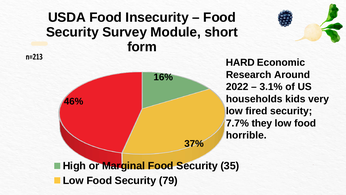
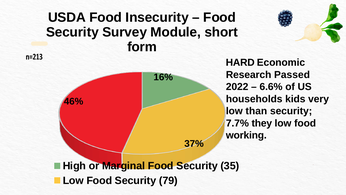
Around: Around -> Passed (292, 75)
3.1%: 3.1% -> 6.6% (271, 87)
fired: fired -> than (256, 111)
horrible: horrible -> working (246, 135)
